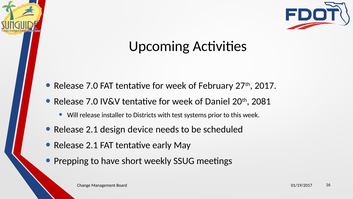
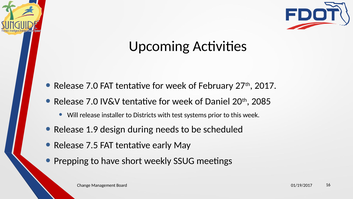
2081: 2081 -> 2085 (261, 101)
2.1: 2.1 -> 1.9 (92, 129)
device: device -> during (140, 129)
2.1: 2.1 -> 7.5 (92, 145)
